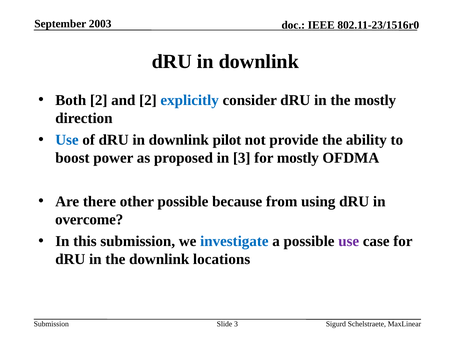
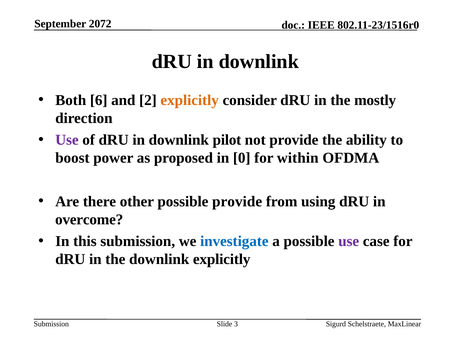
2003: 2003 -> 2072 (100, 24)
Both 2: 2 -> 6 (99, 100)
explicitly colour: blue -> orange (190, 100)
Use colour: blue -> purple (67, 140)
in 3: 3 -> 0 (242, 158)
for mostly: mostly -> within (298, 158)
possible because: because -> provide (237, 202)
downlink locations: locations -> explicitly (222, 260)
